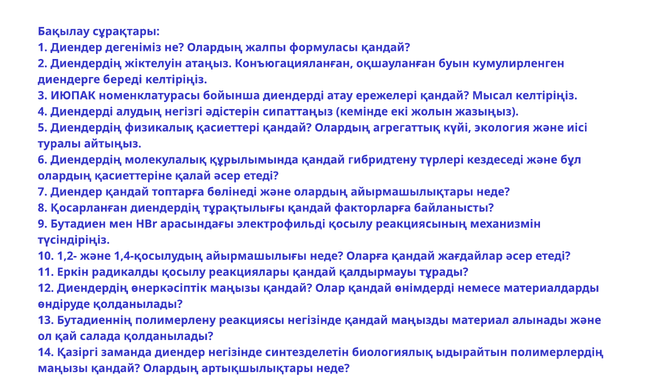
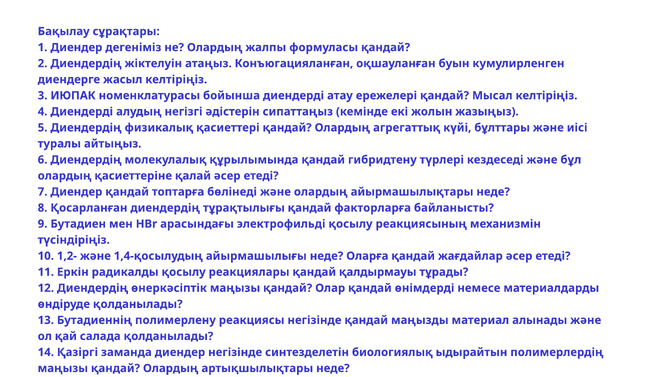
береді: береді -> жасыл (123, 79)
экология: экология -> бұлттары (502, 128)
